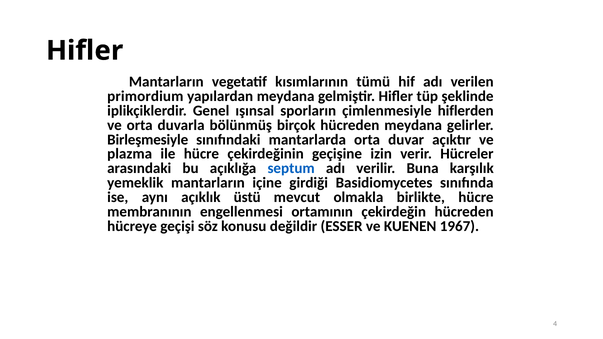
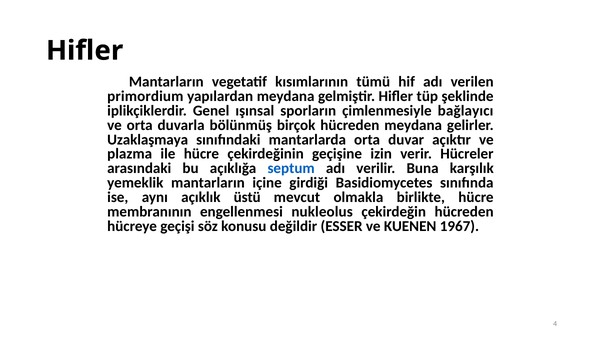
hiflerden: hiflerden -> bağlayıcı (466, 111)
Birleşmesiyle: Birleşmesiyle -> Uzaklaşmaya (148, 140)
ortamının: ortamının -> nukleolus (322, 212)
